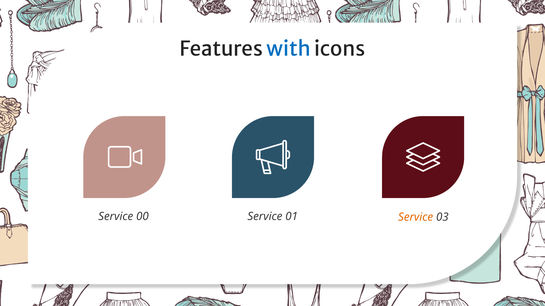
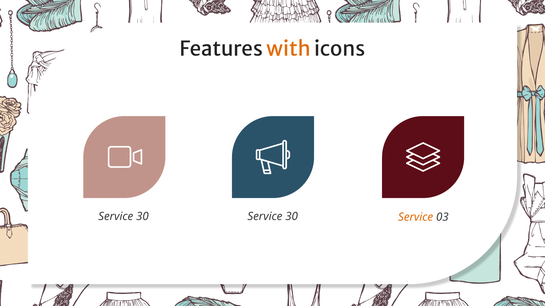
with colour: blue -> orange (289, 49)
00: 00 -> 30 (142, 217)
01: 01 -> 30 (292, 217)
